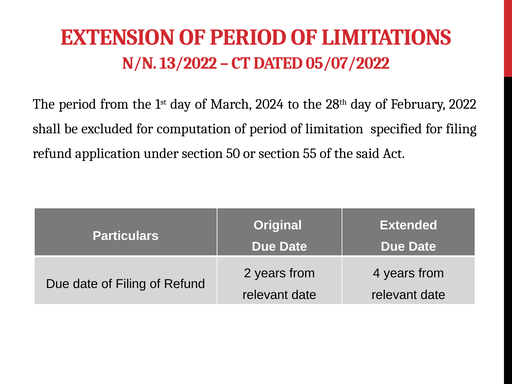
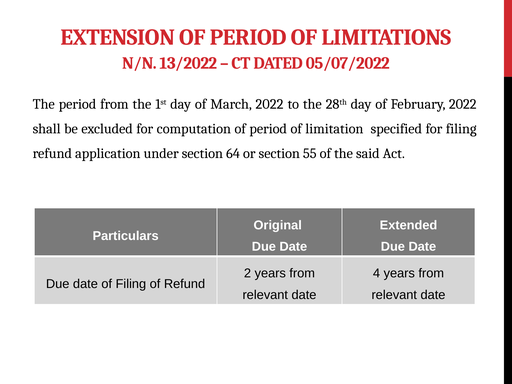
March 2024: 2024 -> 2022 (269, 104)
50: 50 -> 64 (233, 153)
